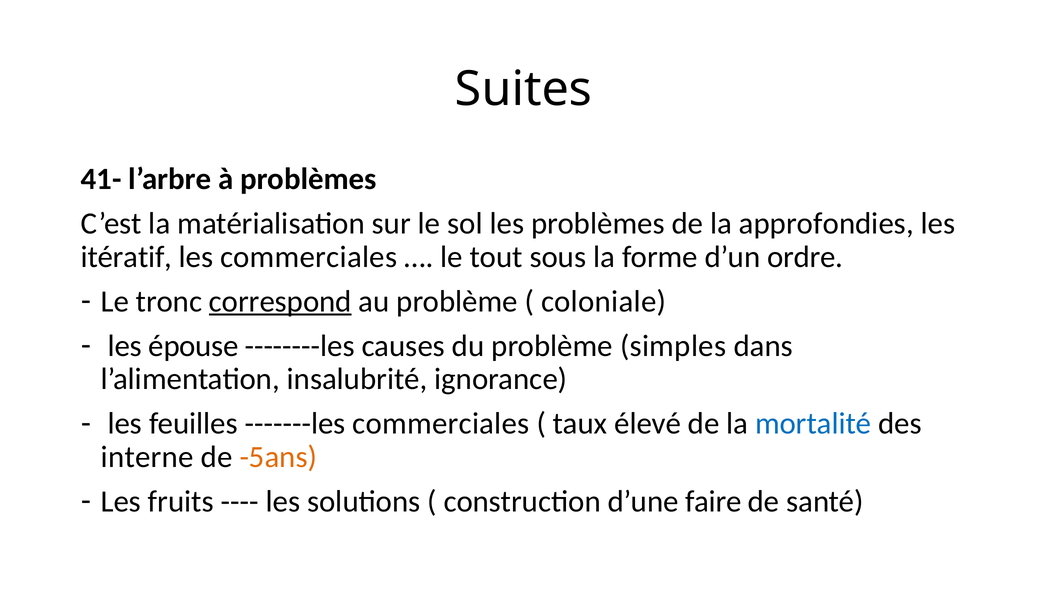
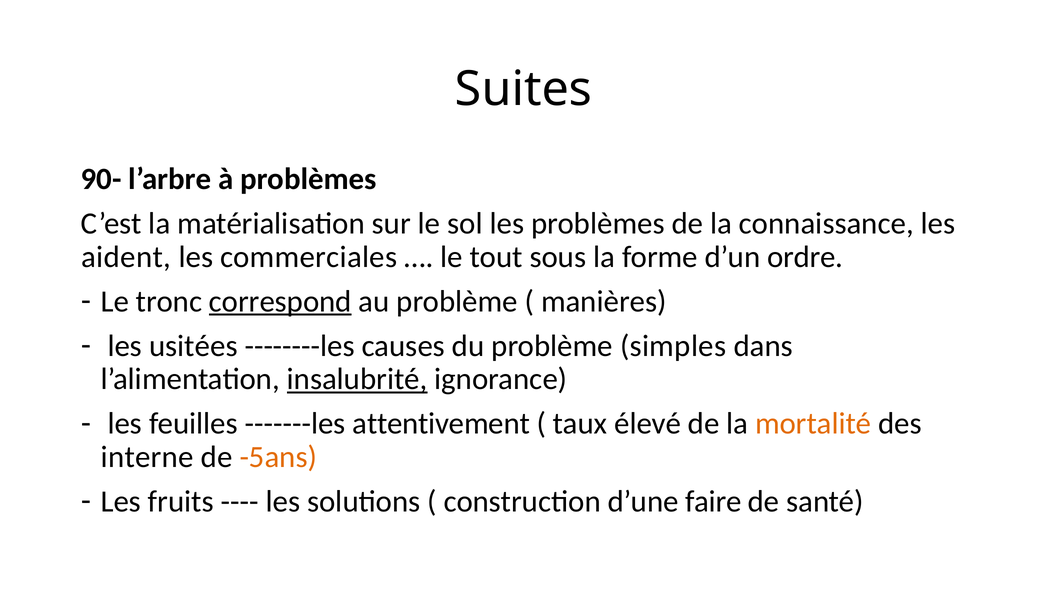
41-: 41- -> 90- (101, 179)
approfondies: approfondies -> connaissance (826, 224)
itératif: itératif -> aident (126, 257)
coloniale: coloniale -> manières (604, 302)
épouse: épouse -> usitées (193, 346)
insalubrité underline: none -> present (357, 379)
-------les commerciales: commerciales -> attentivement (441, 424)
mortalité colour: blue -> orange (813, 424)
